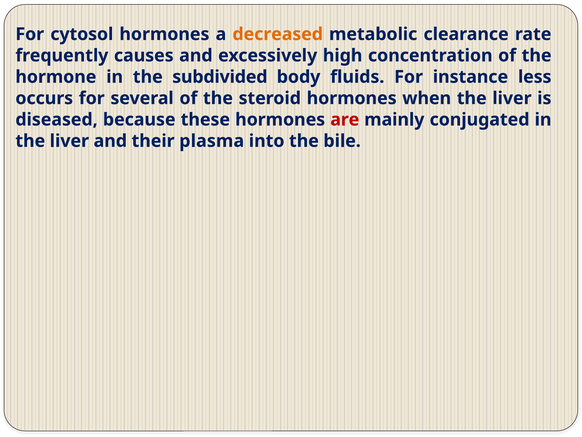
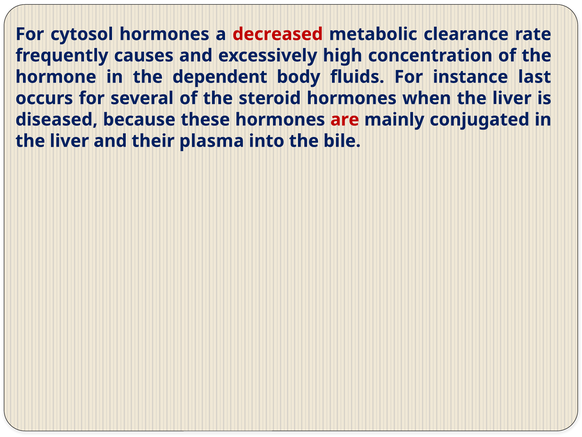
decreased colour: orange -> red (278, 34)
subdivided: subdivided -> dependent (220, 77)
less: less -> last (535, 77)
